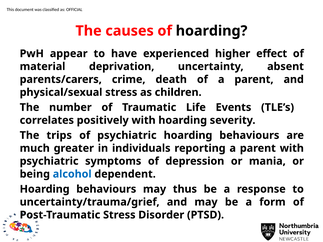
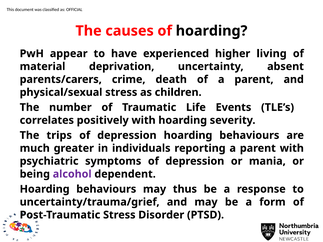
effect: effect -> living (272, 54)
psychiatric: psychiatric -> depression (127, 135)
alcohol colour: blue -> purple (72, 174)
